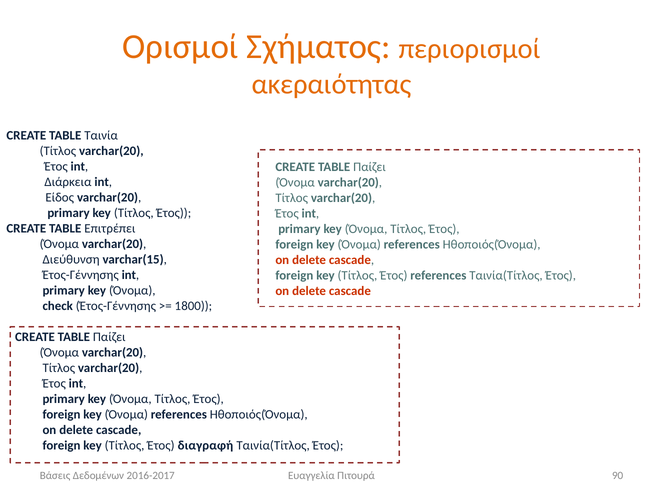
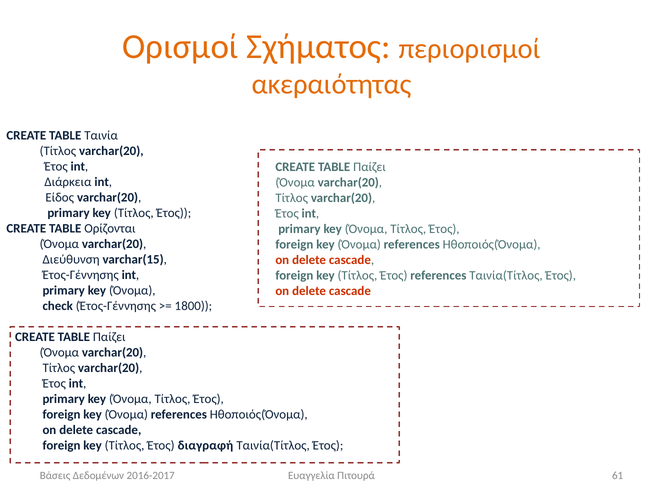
Επιτρέπει: Επιτρέπει -> Ορίζονται (110, 228)
90: 90 -> 61 (618, 475)
